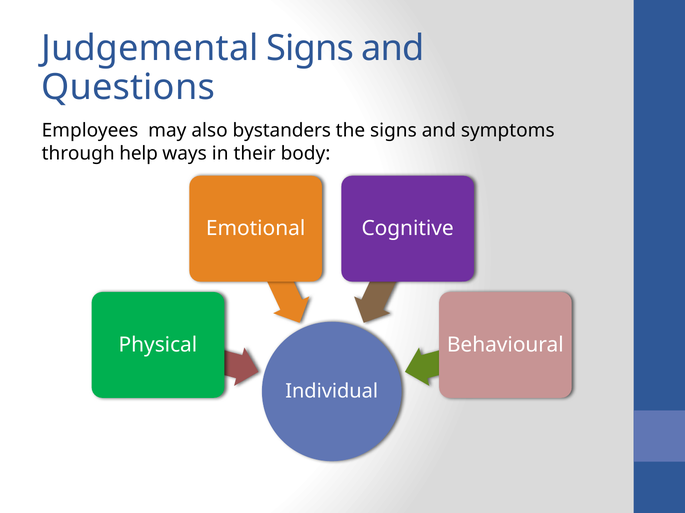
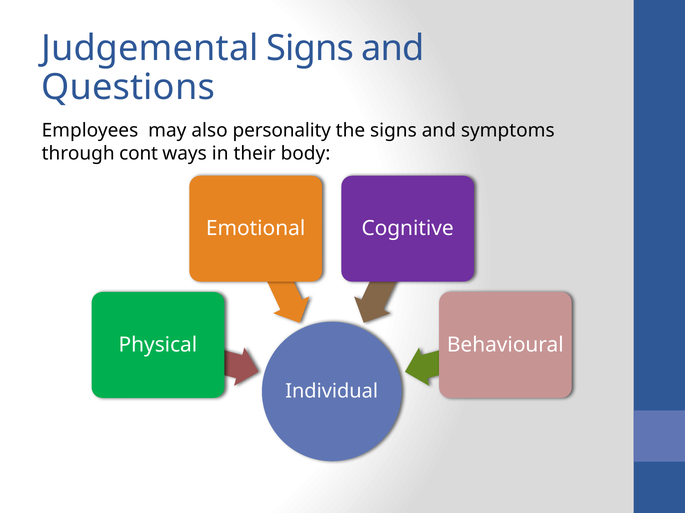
bystanders: bystanders -> personality (282, 131)
help: help -> cont (139, 154)
